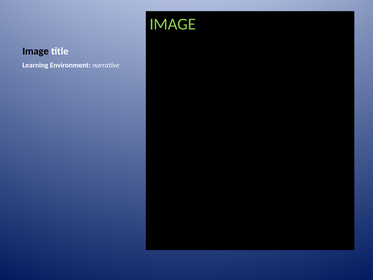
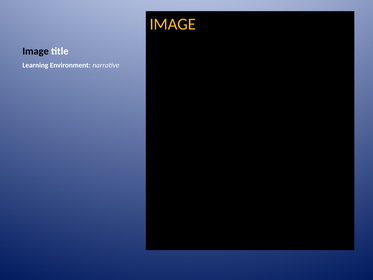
IMAGE colour: light green -> yellow (173, 24)
